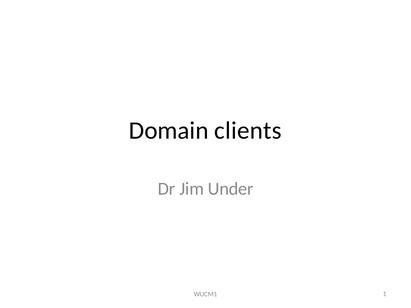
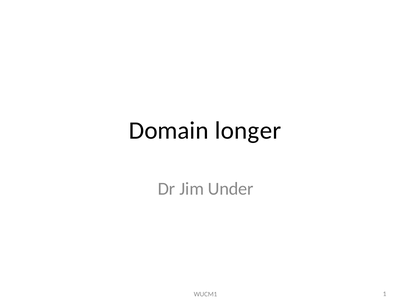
clients: clients -> longer (248, 131)
